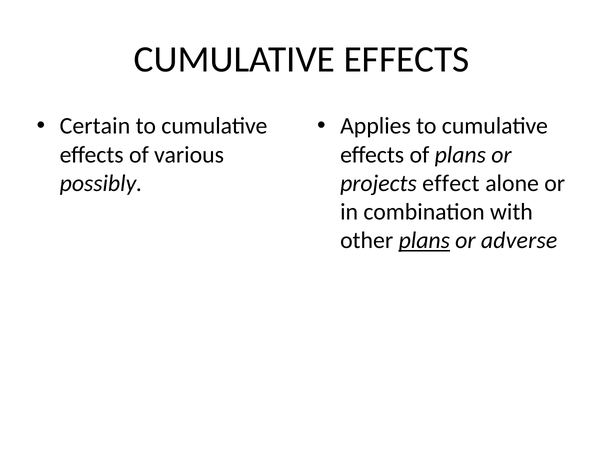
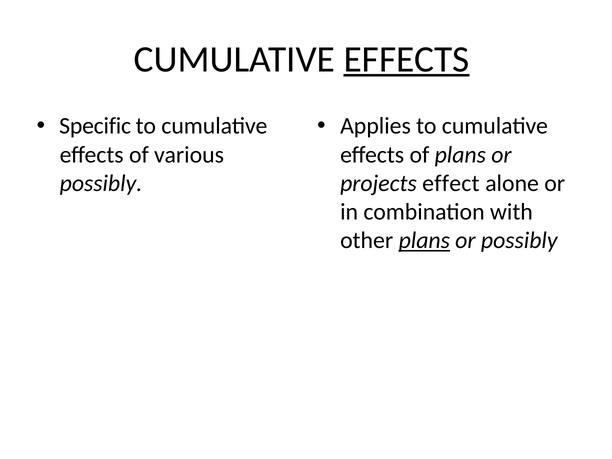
EFFECTS underline: none -> present (407, 59)
Certain: Certain -> Specific (95, 126)
or adverse: adverse -> possibly (519, 240)
